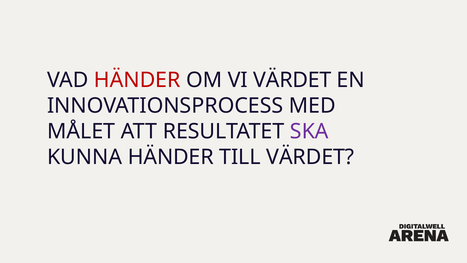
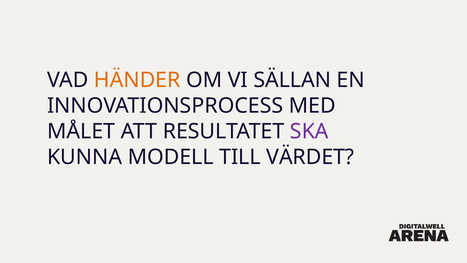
HÄNDER colour: red -> orange (137, 80)
VI VÄRDET: VÄRDET -> SÄLLAN (292, 80)
KUNNA HÄNDER: HÄNDER -> MODELL (171, 157)
